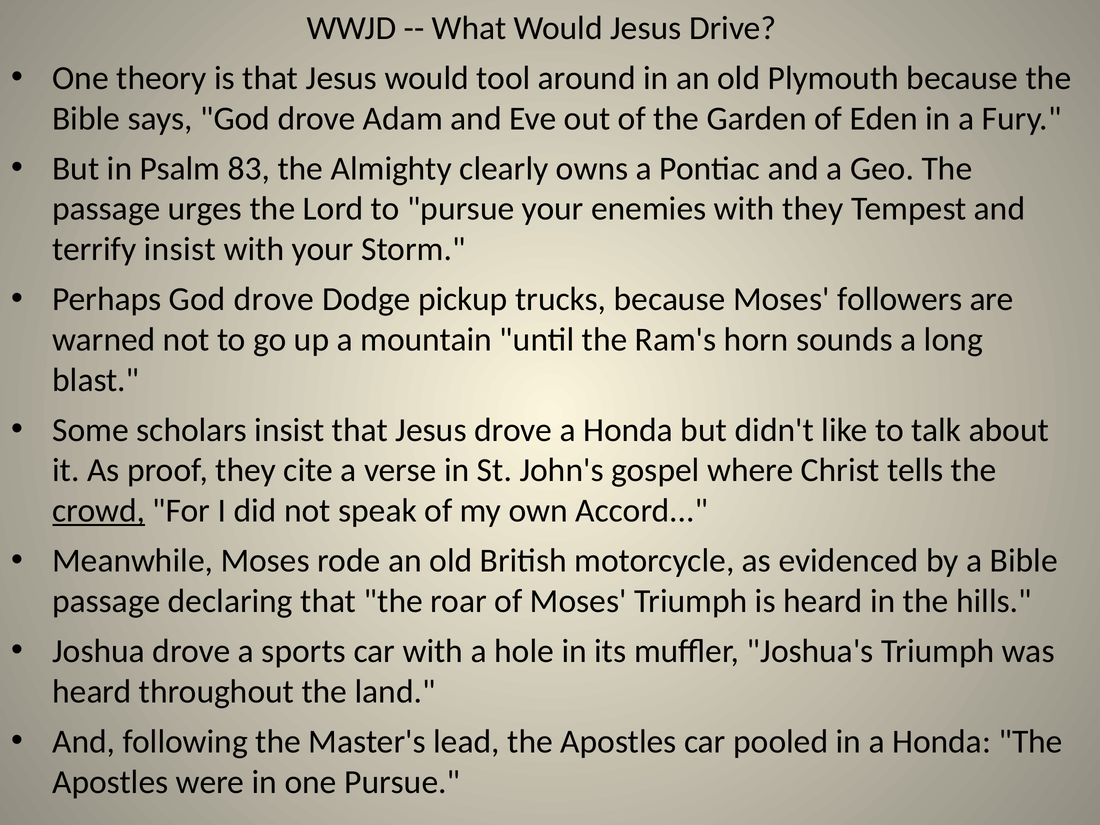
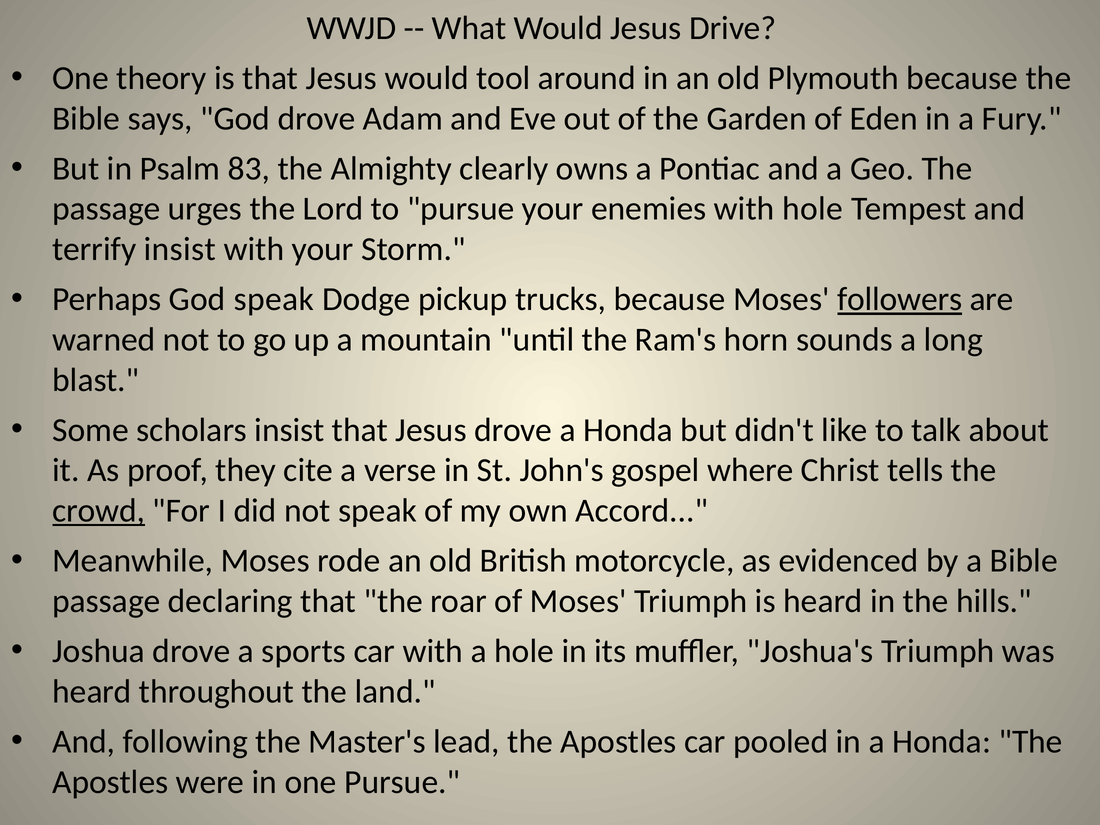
with they: they -> hole (813, 209)
Perhaps God drove: drove -> speak (274, 299)
followers underline: none -> present (900, 299)
